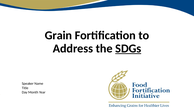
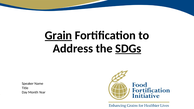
Grain underline: none -> present (58, 35)
